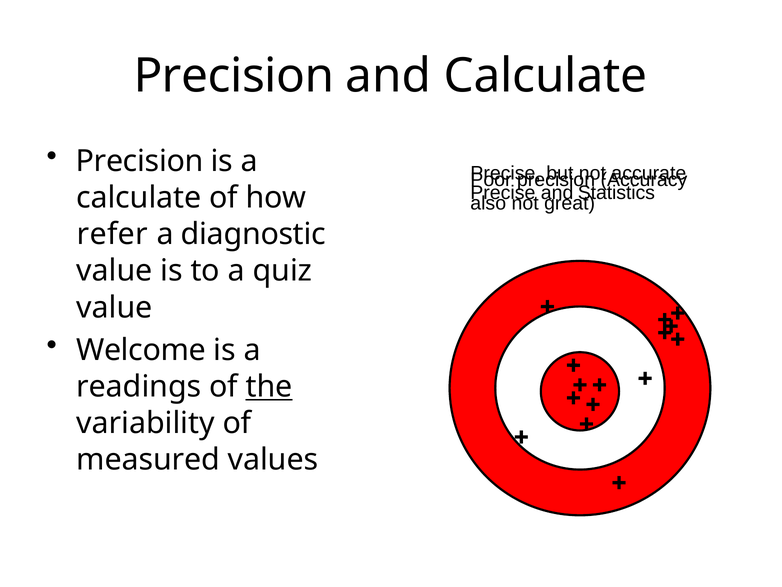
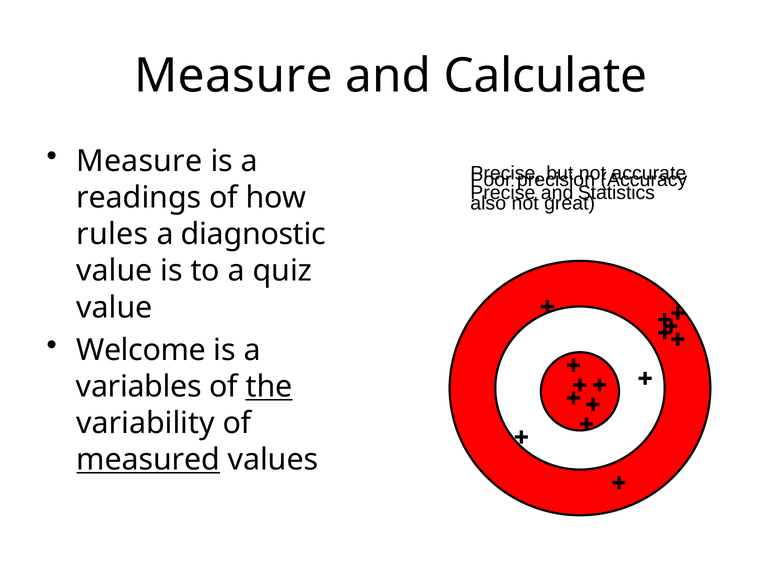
Precision: Precision -> Measure (233, 76)
Precision: Precision -> Measure (139, 161)
calculate: calculate -> readings (139, 198)
refer: refer -> rules (112, 234)
readings: readings -> variables (139, 386)
measured underline: none -> present (148, 459)
